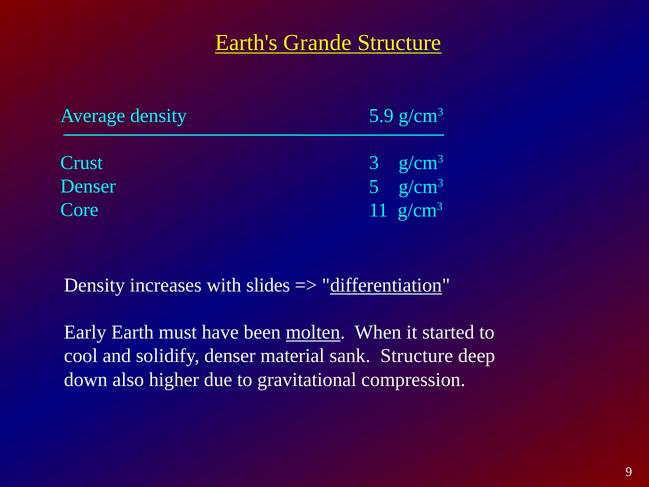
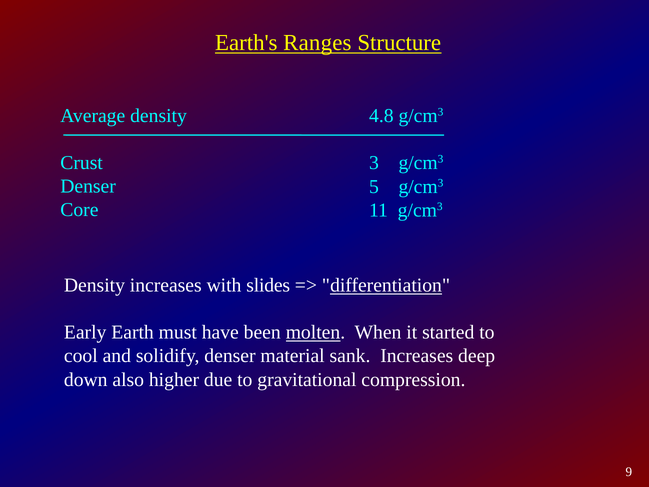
Grande: Grande -> Ranges (317, 43)
5.9: 5.9 -> 4.8 (381, 116)
sank Structure: Structure -> Increases (417, 356)
